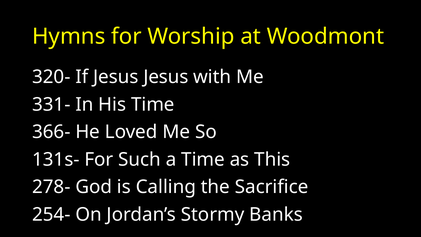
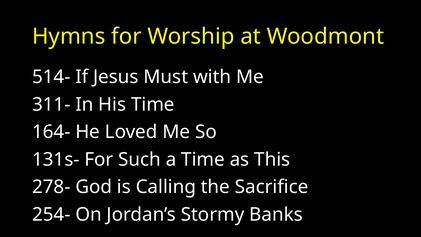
320-: 320- -> 514- (51, 77)
Jesus Jesus: Jesus -> Must (166, 77)
331-: 331- -> 311- (51, 104)
366-: 366- -> 164- (51, 132)
